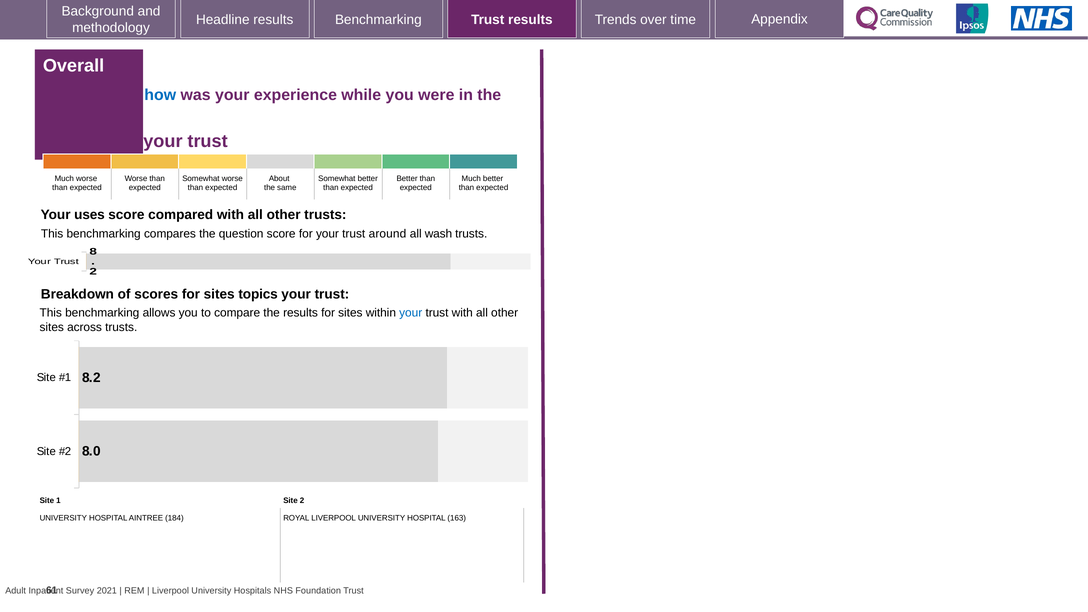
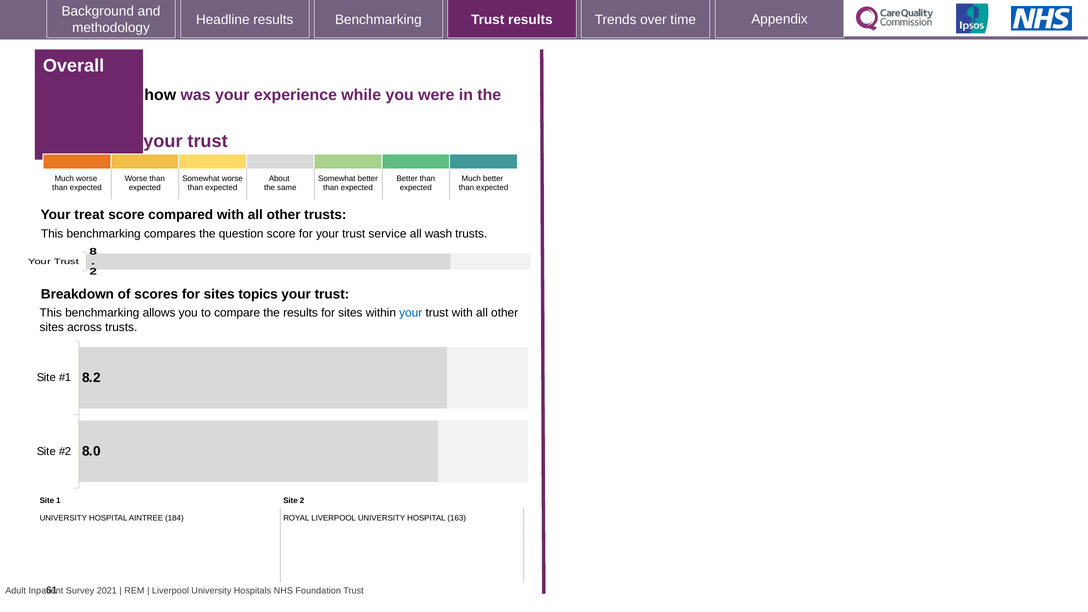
how colour: blue -> black (160, 95)
uses: uses -> treat (89, 215)
around: around -> service (387, 234)
